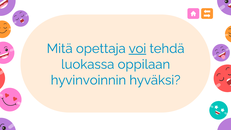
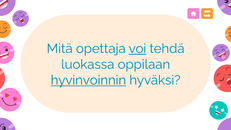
hyvinvoinnin underline: none -> present (88, 80)
